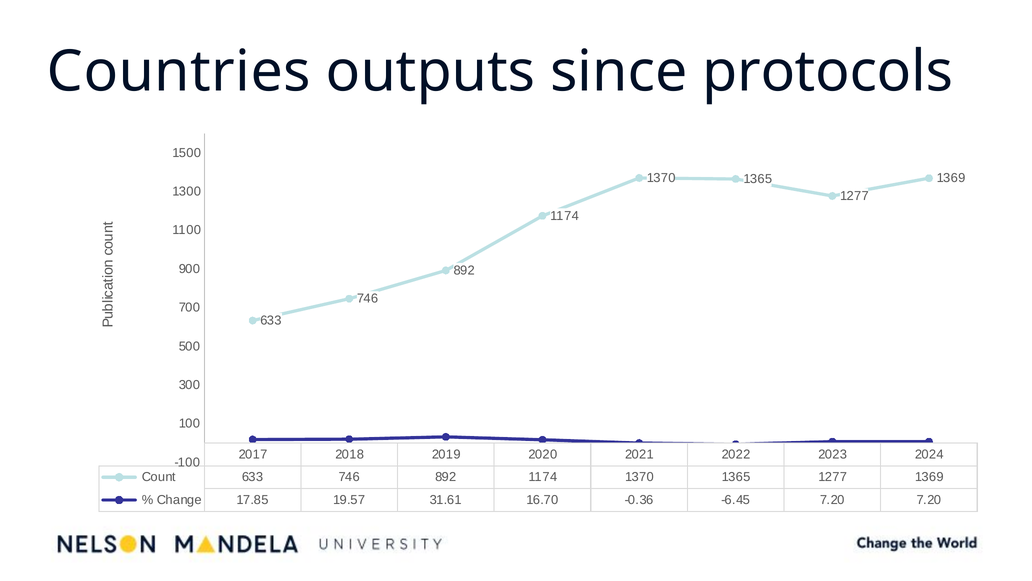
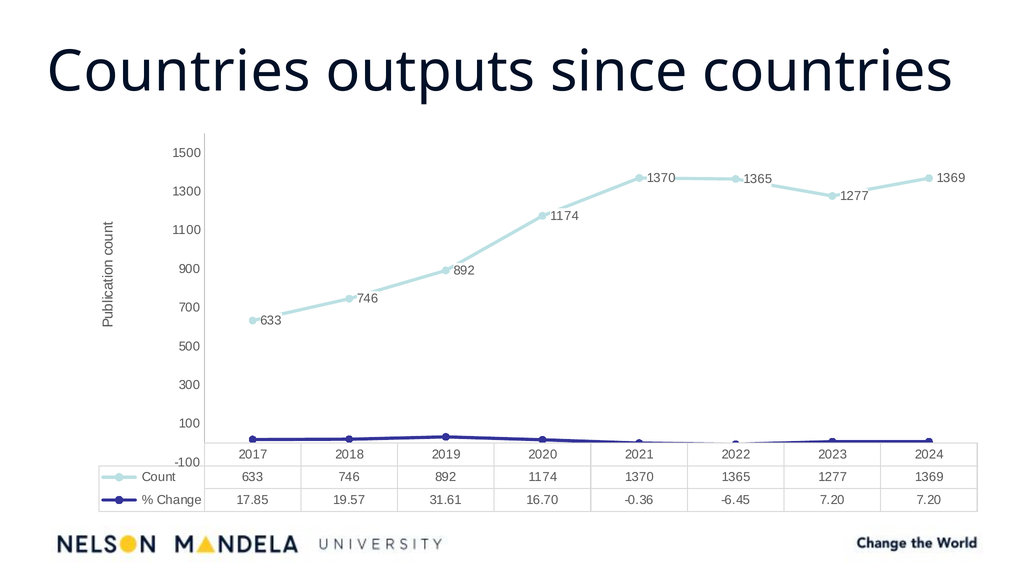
since protocols: protocols -> countries (828, 72)
